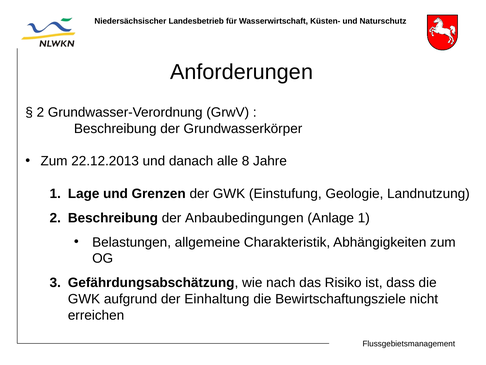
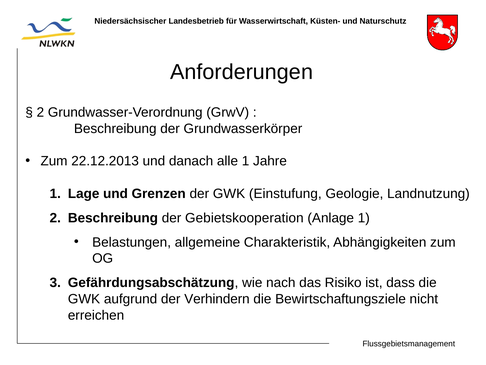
alle 8: 8 -> 1 (246, 161)
Anbaubedingungen: Anbaubedingungen -> Gebietskooperation (244, 218)
Einhaltung: Einhaltung -> Verhindern (217, 299)
